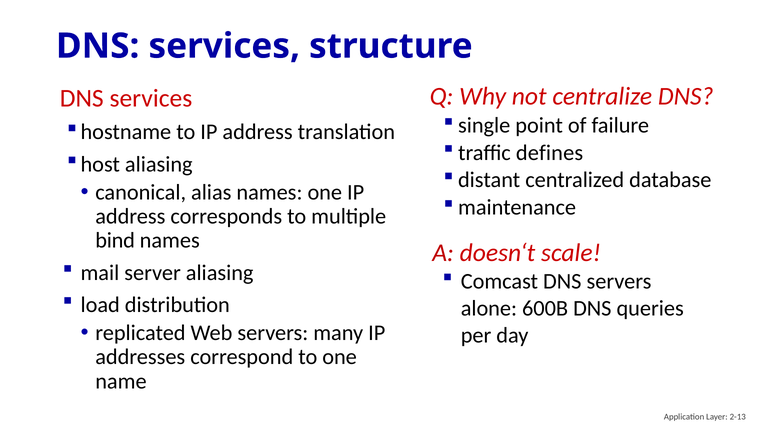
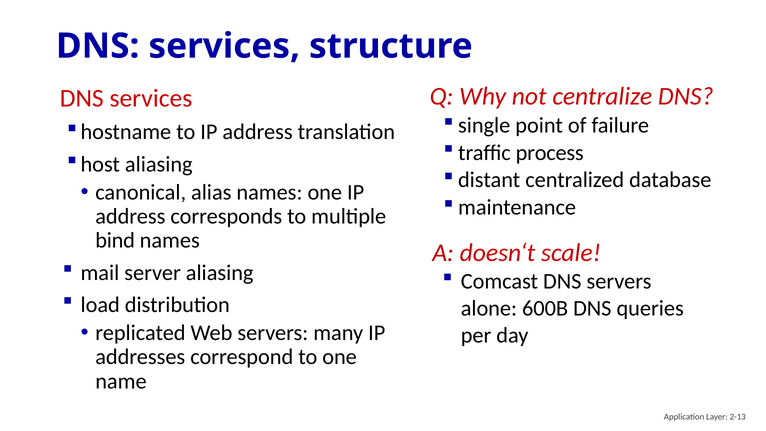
defines: defines -> process (550, 153)
